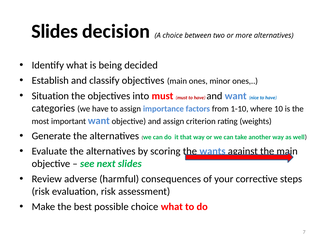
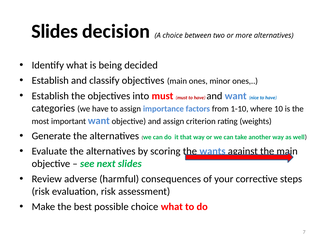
Situation: Situation -> Establish (50, 96)
